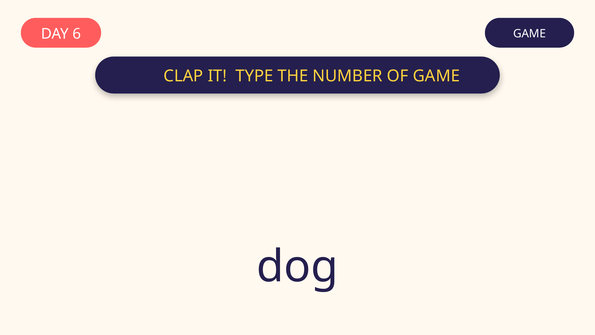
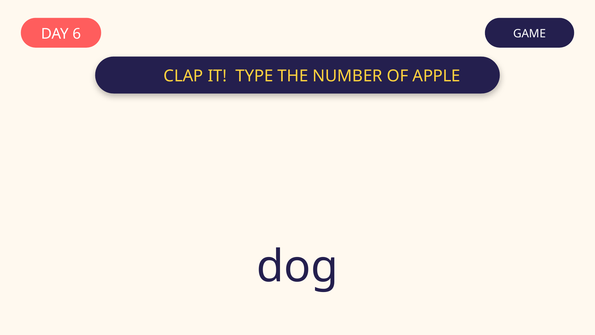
OF GAME: GAME -> APPLE (437, 76)
